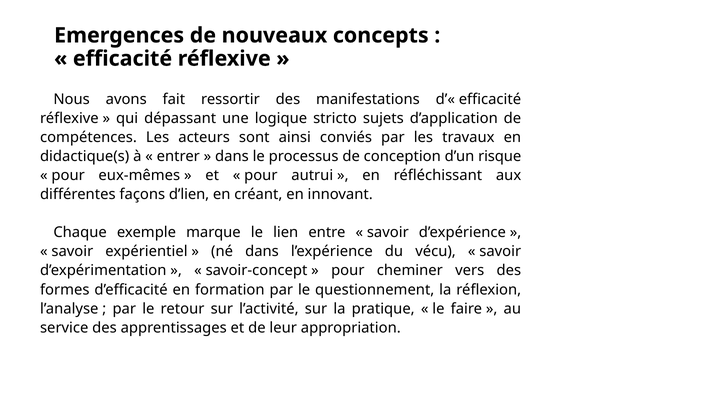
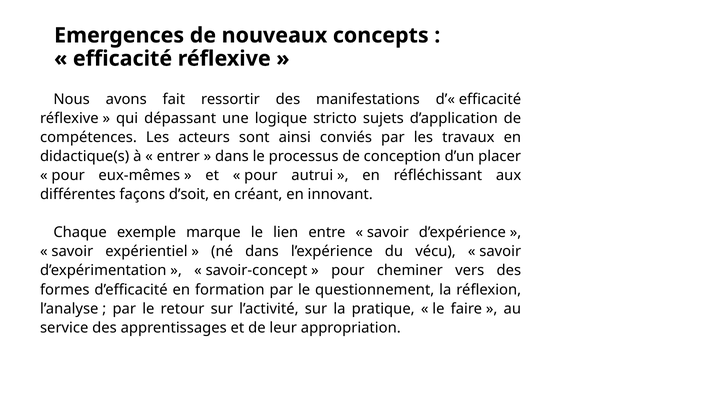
risque: risque -> placer (500, 156)
d’lien: d’lien -> d’soit (189, 194)
